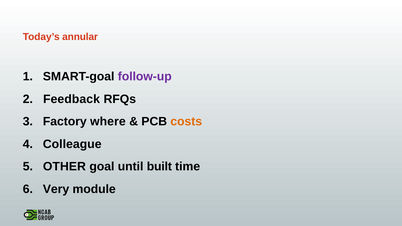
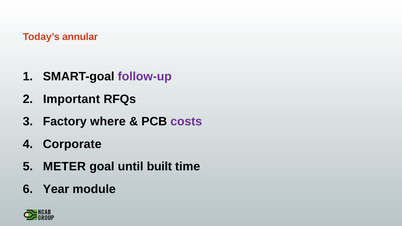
Feedback: Feedback -> Important (72, 99)
costs colour: orange -> purple (186, 122)
Colleague: Colleague -> Corporate (72, 144)
OTHER: OTHER -> METER (64, 167)
Very: Very -> Year (56, 189)
